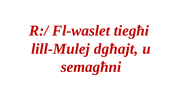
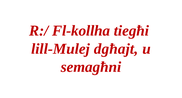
Fl-waslet: Fl-waslet -> Fl-kollha (81, 31)
